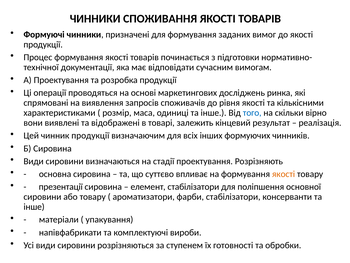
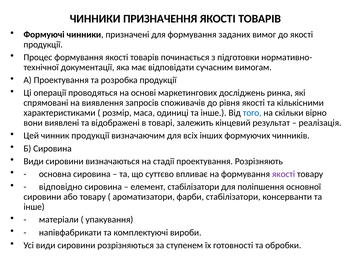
СПОЖИВАННЯ: СПОЖИВАННЯ -> ПРИЗНАЧЕННЯ (160, 19)
якості colour: orange -> purple (284, 174)
презентації: презентації -> відповідно (61, 187)
